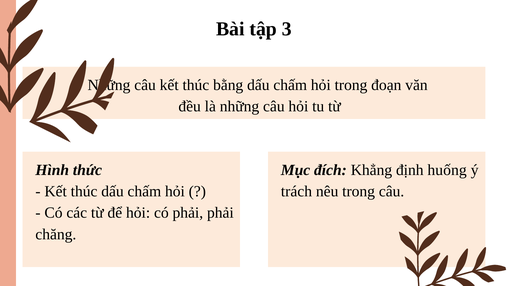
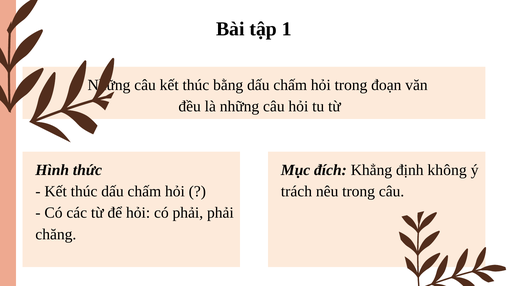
3: 3 -> 1 (287, 29)
huống: huống -> không (447, 170)
